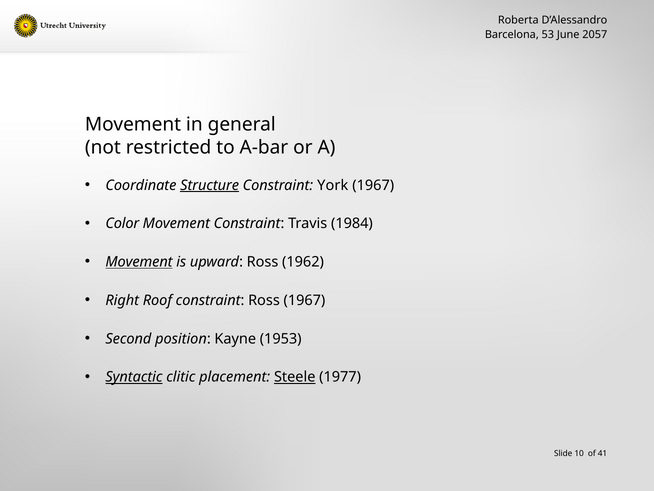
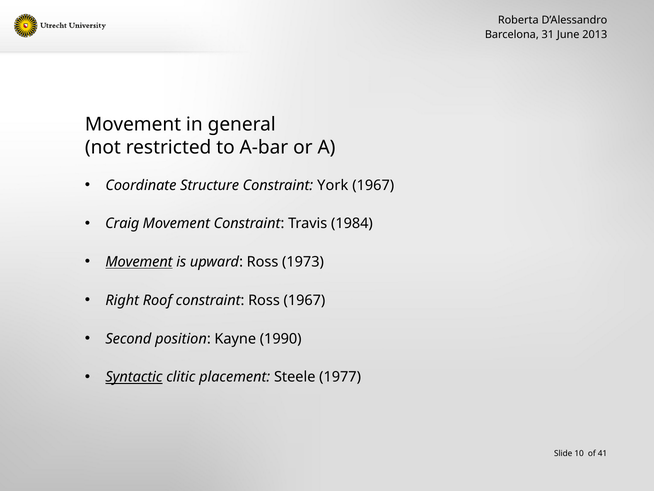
53: 53 -> 31 (548, 35)
2057: 2057 -> 2013 (595, 35)
Structure underline: present -> none (210, 185)
Color: Color -> Craig (122, 223)
1962: 1962 -> 1973 (303, 262)
1953: 1953 -> 1990 (281, 338)
Steele underline: present -> none (295, 377)
